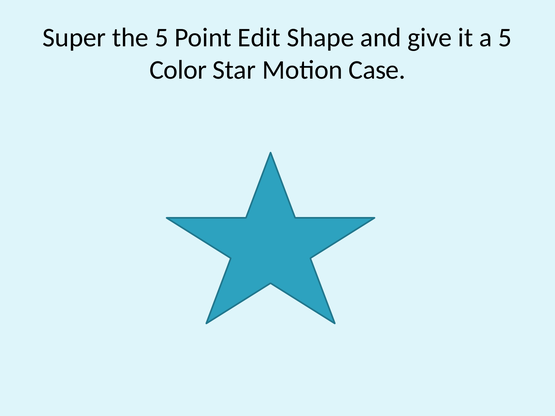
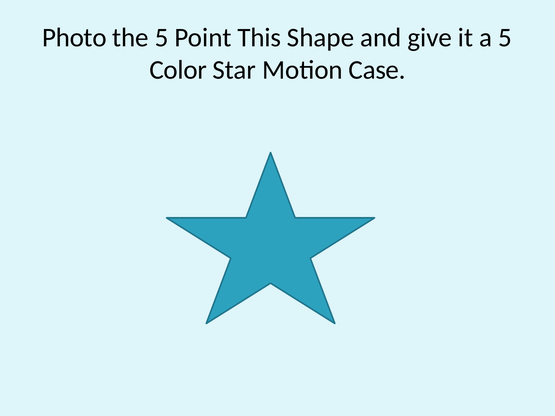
Super: Super -> Photo (74, 38)
Edit: Edit -> This (259, 38)
